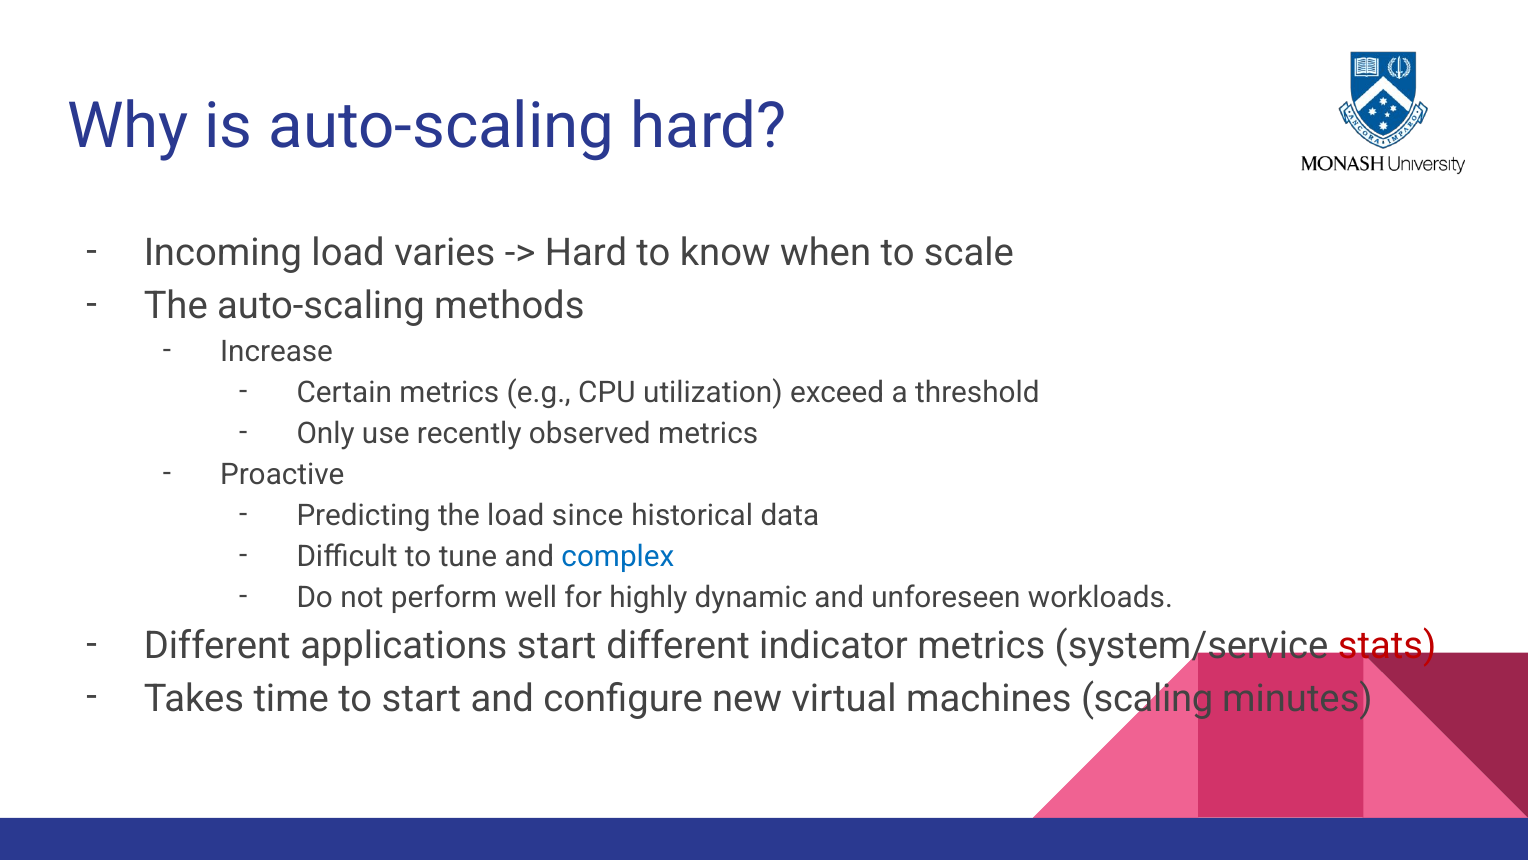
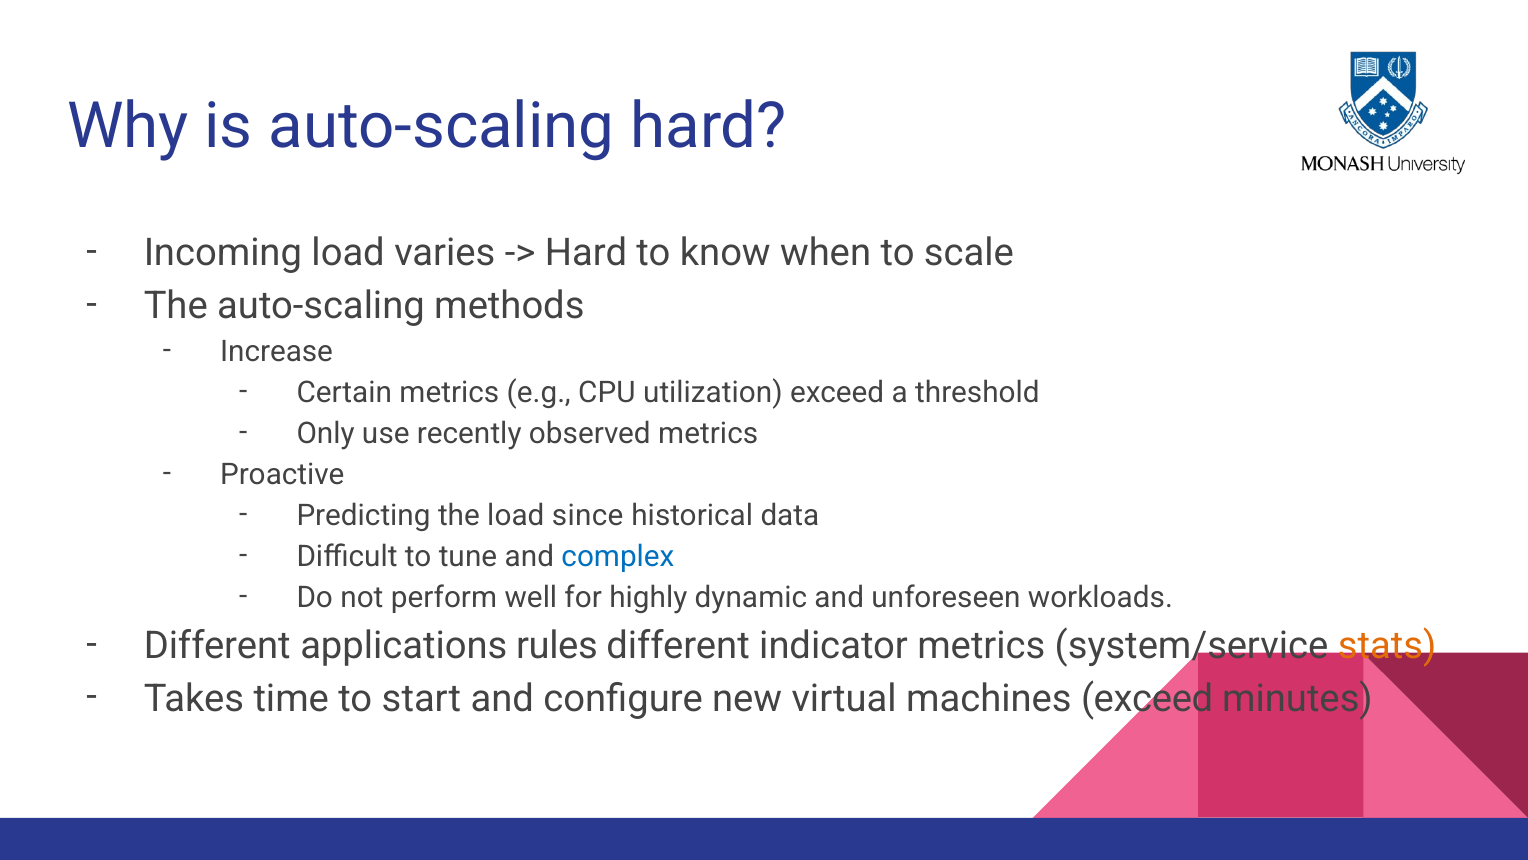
applications start: start -> rules (557, 645)
stats colour: red -> orange (1387, 645)
machines scaling: scaling -> exceed (1147, 698)
